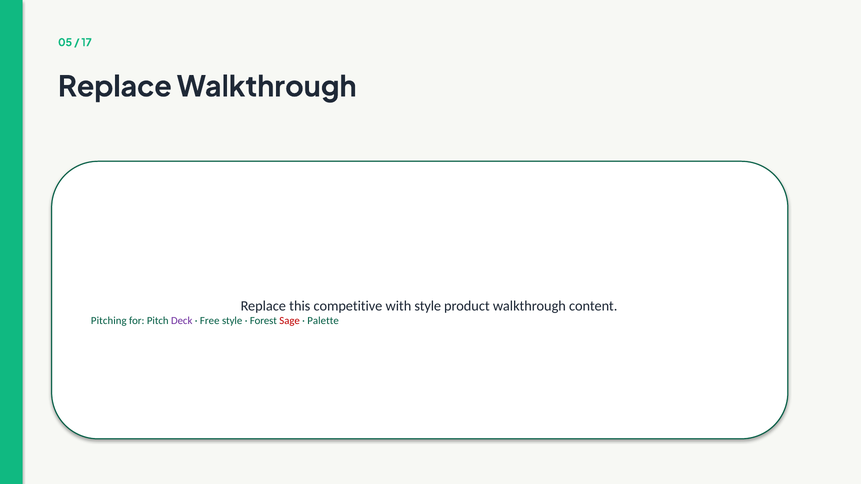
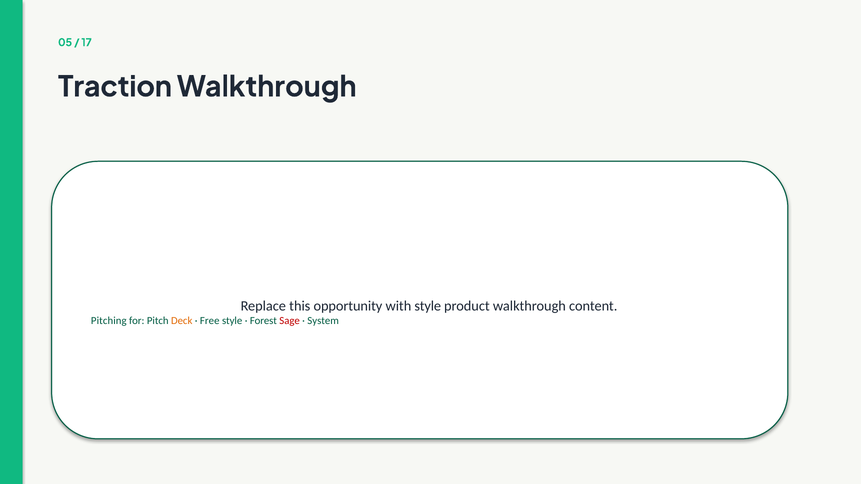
Replace: Replace -> Traction (115, 87)
competitive: competitive -> opportunity (348, 306)
Deck colour: purple -> orange (182, 321)
Palette: Palette -> System (323, 321)
